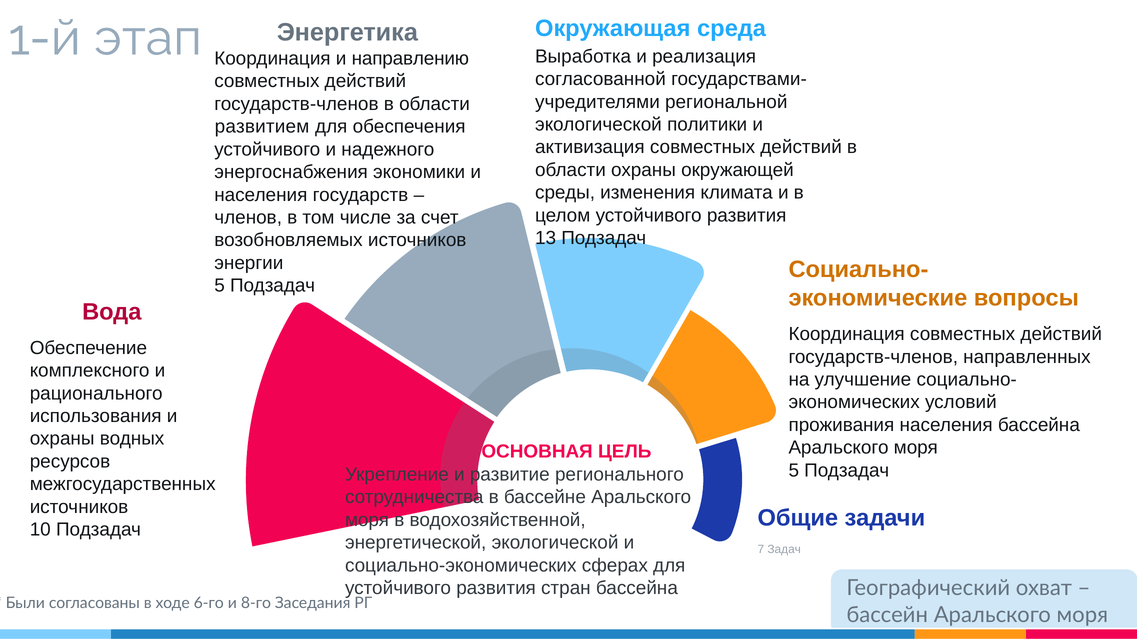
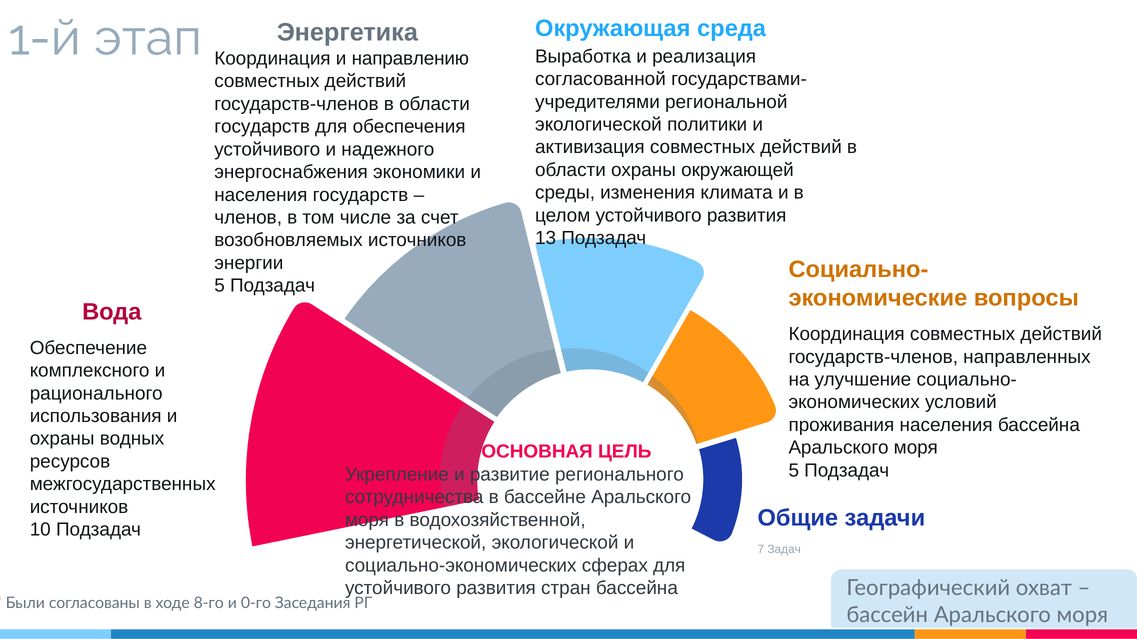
развитием: развитием -> государств (262, 127)
6-го: 6-го -> 8-го (209, 603)
8-го: 8-го -> 0-го (256, 603)
